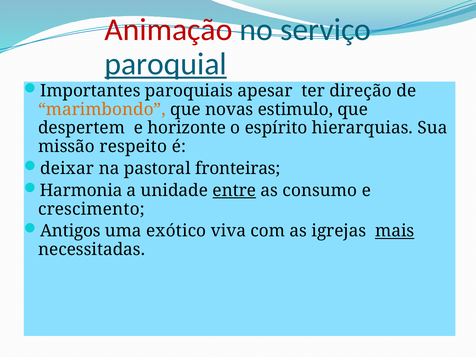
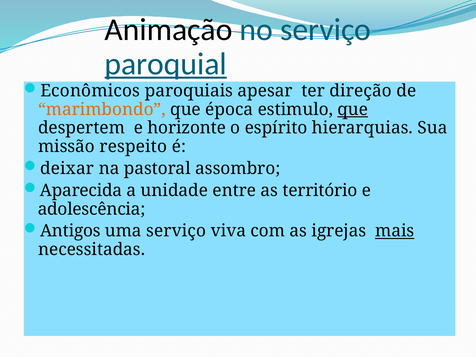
Animação colour: red -> black (169, 30)
Importantes: Importantes -> Econômicos (90, 91)
novas: novas -> época (229, 109)
que underline: none -> present (353, 109)
fronteiras: fronteiras -> assombro (238, 168)
Harmonia: Harmonia -> Aparecida (81, 190)
entre underline: present -> none (234, 190)
consumo: consumo -> território (320, 190)
crescimento: crescimento -> adolescência (92, 209)
uma exótico: exótico -> serviço (176, 231)
